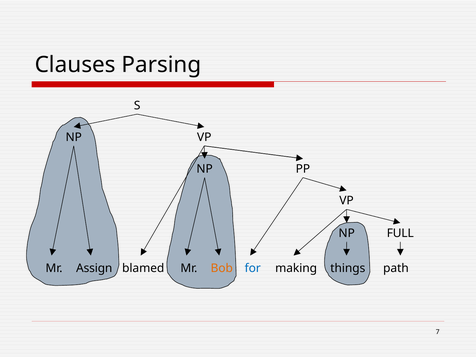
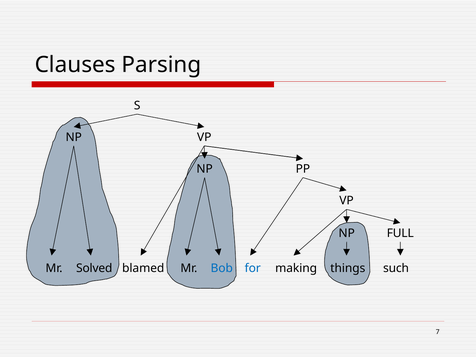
Assign: Assign -> Solved (94, 268)
Bob colour: orange -> blue (222, 268)
path: path -> such (396, 268)
